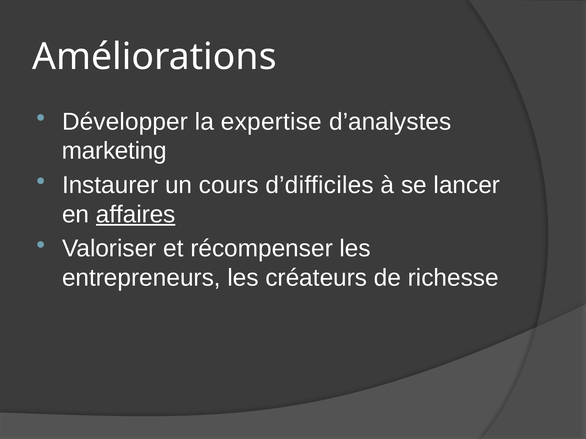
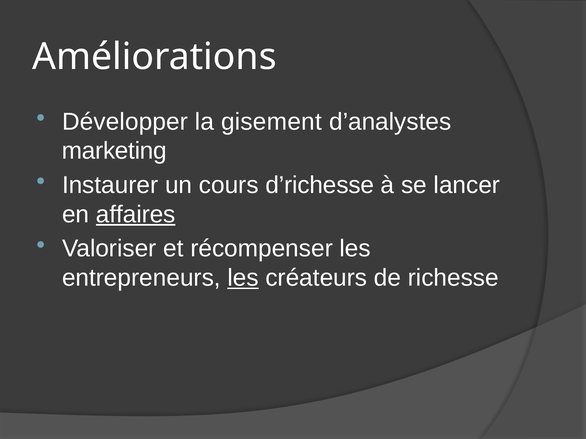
expertise: expertise -> gisement (271, 122)
d’difficiles: d’difficiles -> d’richesse (320, 185)
les underline: none -> present (243, 278)
